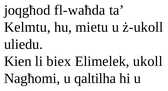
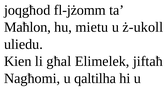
fl-waħda: fl-waħda -> fl-jżomm (80, 10)
Kelmtu: Kelmtu -> Maħlon (27, 27)
biex: biex -> għal (59, 61)
ukoll: ukoll -> jiftaħ (148, 61)
